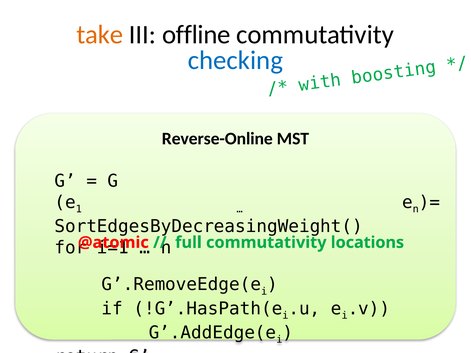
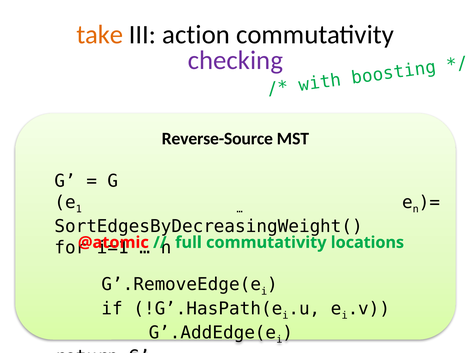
offline: offline -> action (196, 35)
checking colour: blue -> purple (235, 60)
Reverse-Online: Reverse-Online -> Reverse-Source (217, 139)
